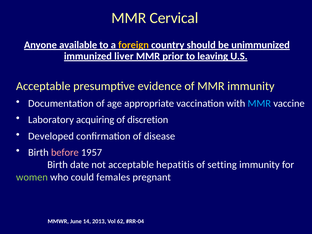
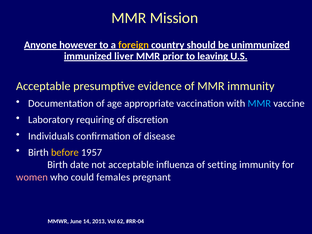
Cervical: Cervical -> Mission (174, 18)
available: available -> however (78, 45)
acquiring: acquiring -> requiring (95, 120)
Developed: Developed -> Individuals (51, 136)
before colour: pink -> yellow (65, 152)
hepatitis: hepatitis -> influenza (175, 165)
women colour: light green -> pink (32, 177)
